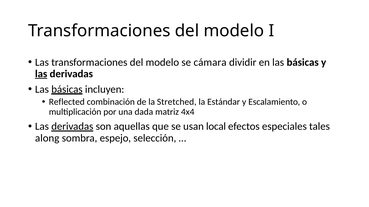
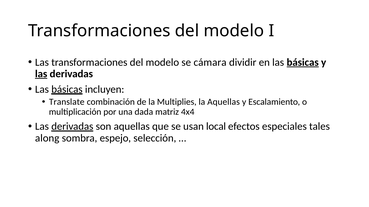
básicas underline: none -> present (303, 62)
Reflected: Reflected -> Translate (67, 102)
Stretched: Stretched -> Multiplies (177, 102)
la Estándar: Estándar -> Aquellas (224, 102)
